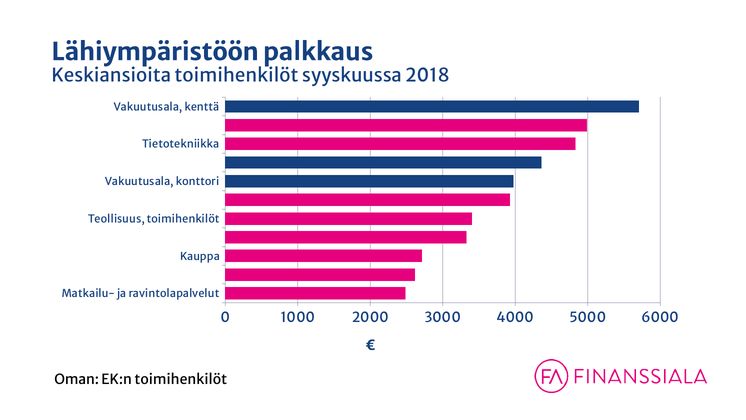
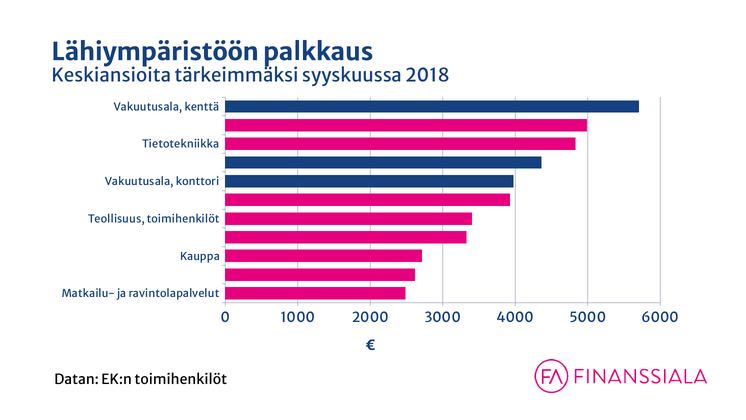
Keskiansioita toimihenkilöt: toimihenkilöt -> tärkeimmäksi (237, 76)
Oman: Oman -> Datan (77, 379)
